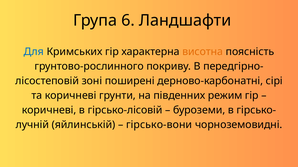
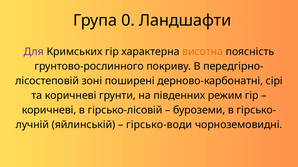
6: 6 -> 0 (128, 21)
Для colour: blue -> purple (34, 52)
гірсько-вони: гірсько-вони -> гірсько-води (159, 125)
